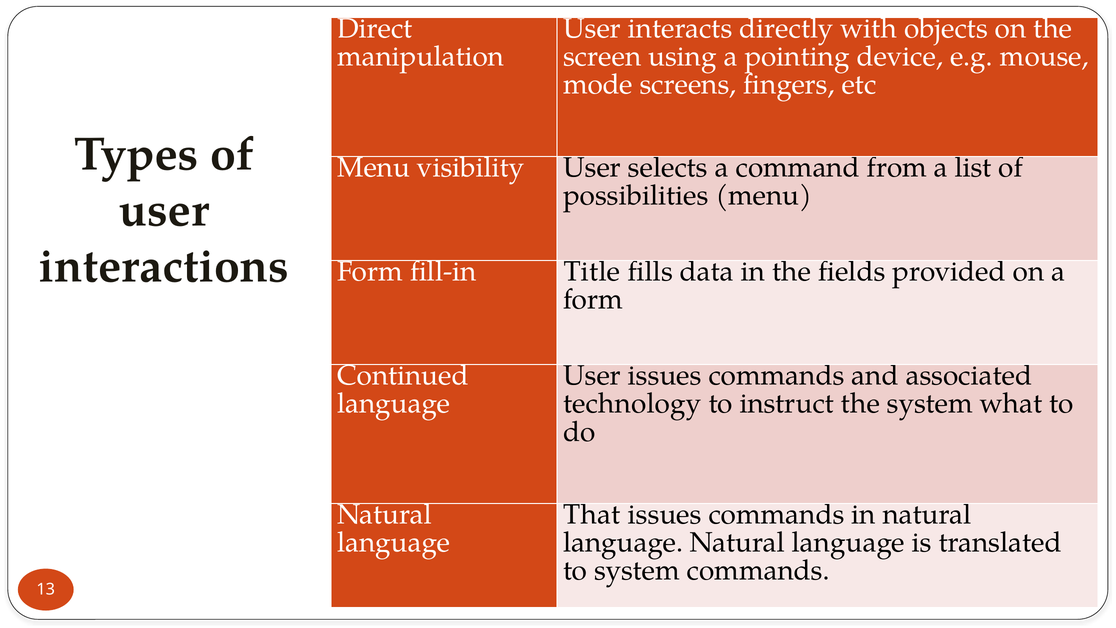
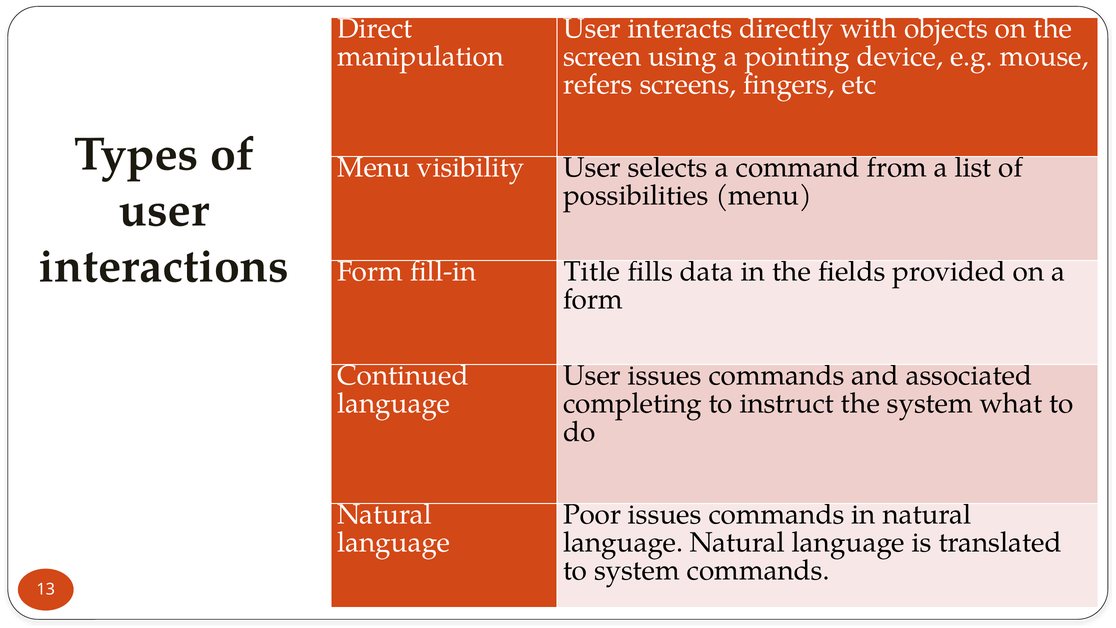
mode: mode -> refers (598, 85)
technology: technology -> completing (632, 404)
That: That -> Poor (592, 514)
